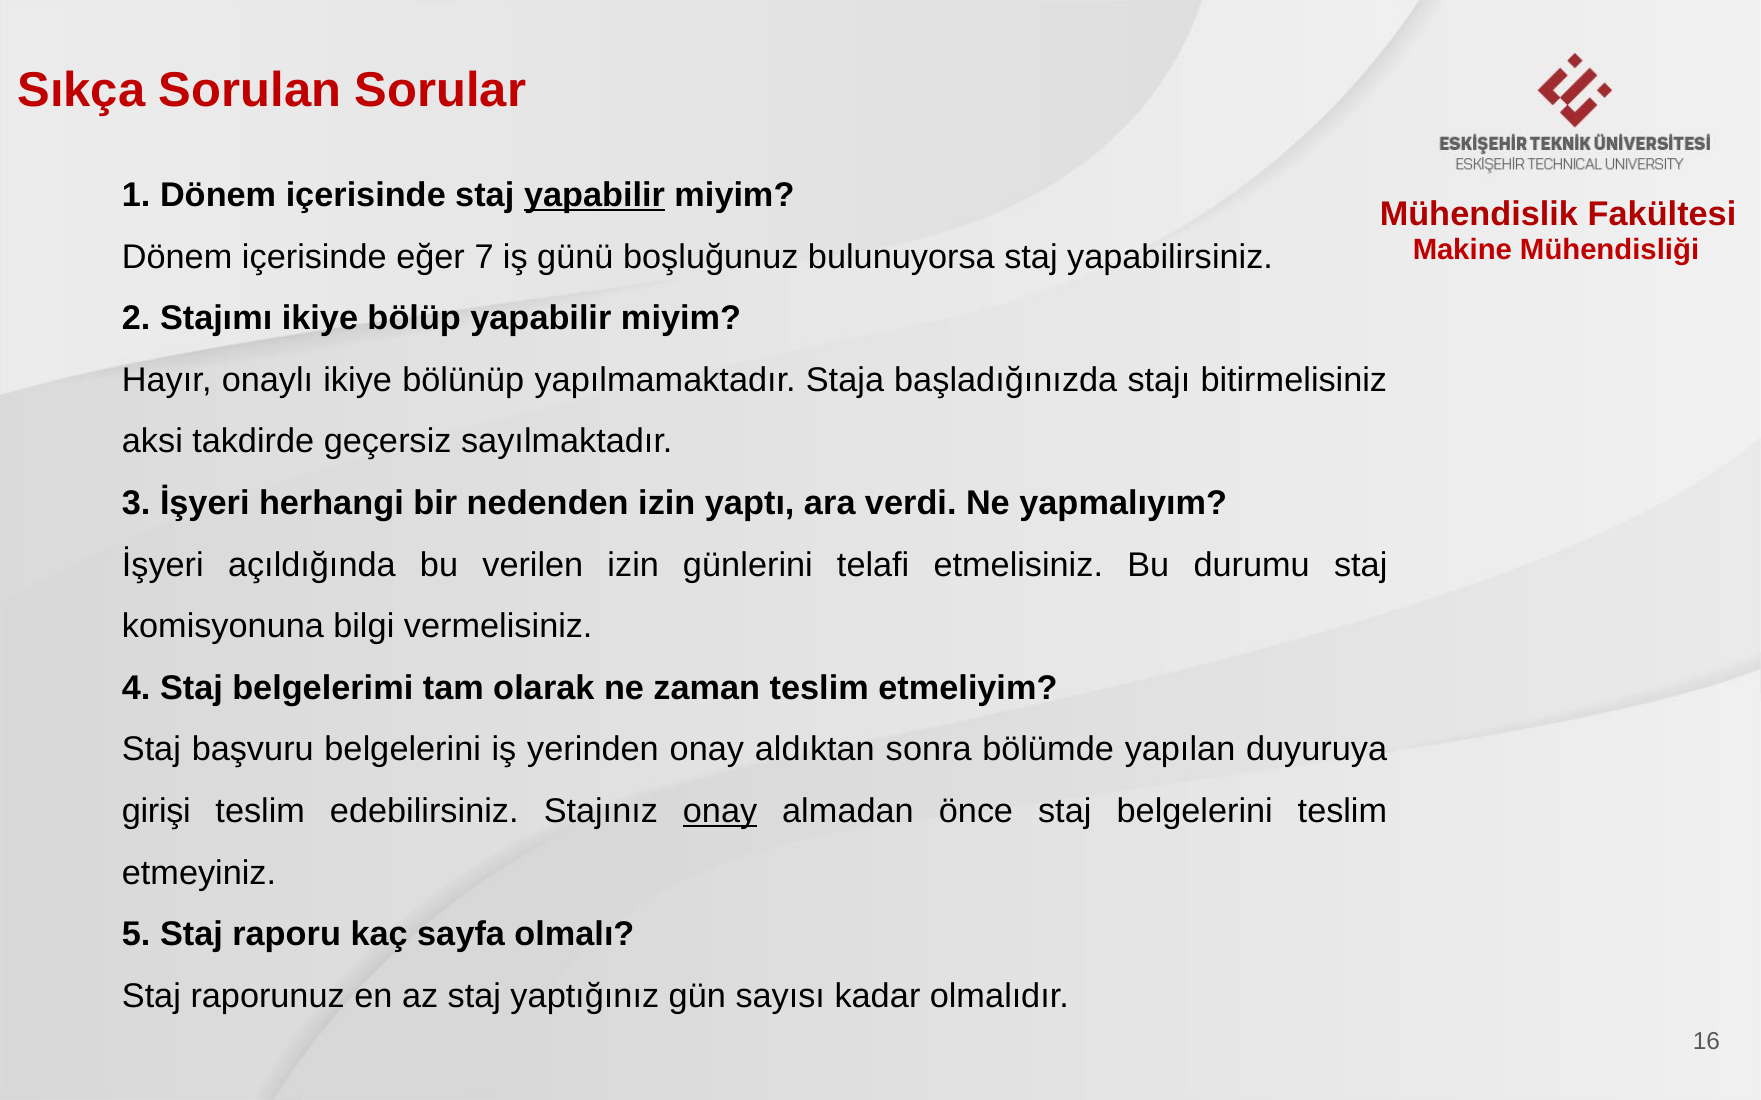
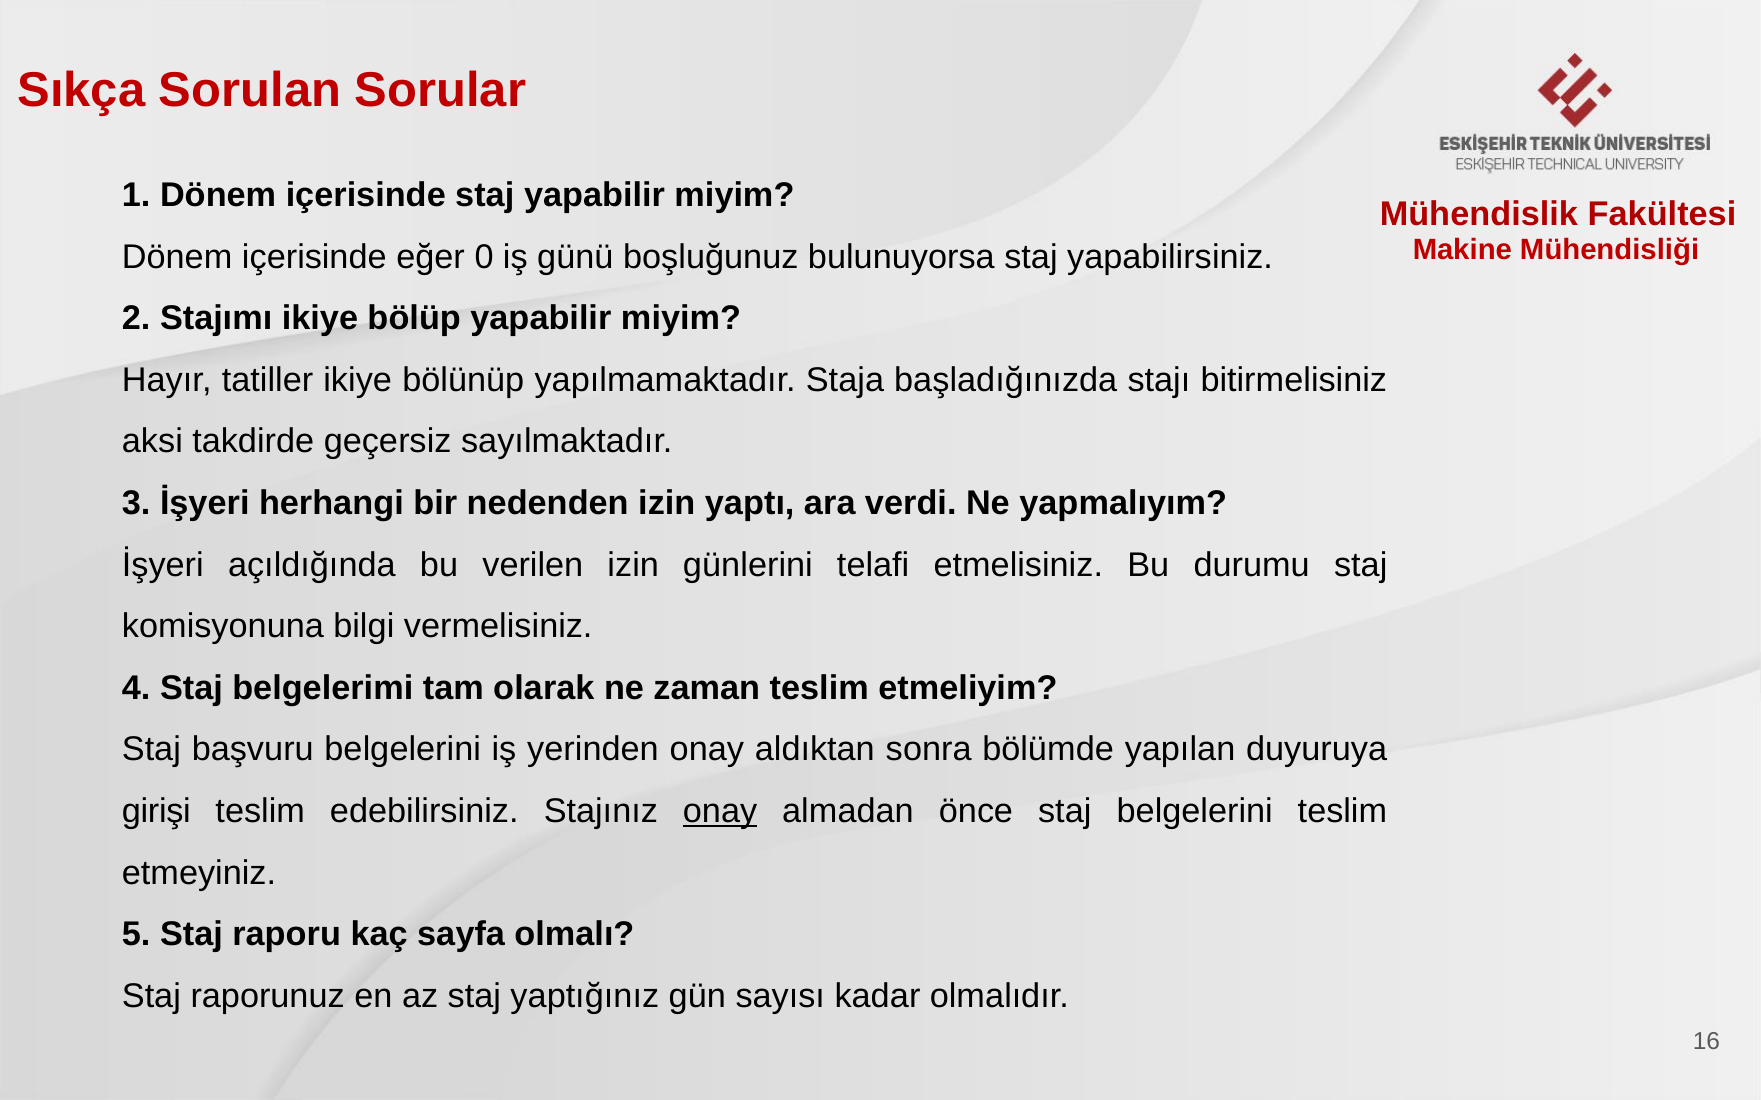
yapabilir underline: present -> none (594, 195)
7: 7 -> 0 (484, 257)
onaylı: onaylı -> tatiller (268, 380)
